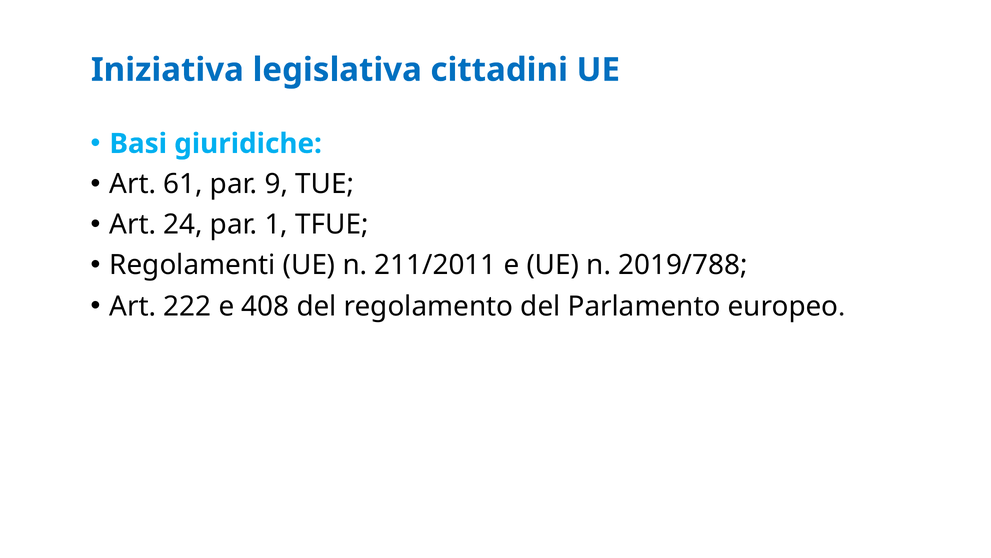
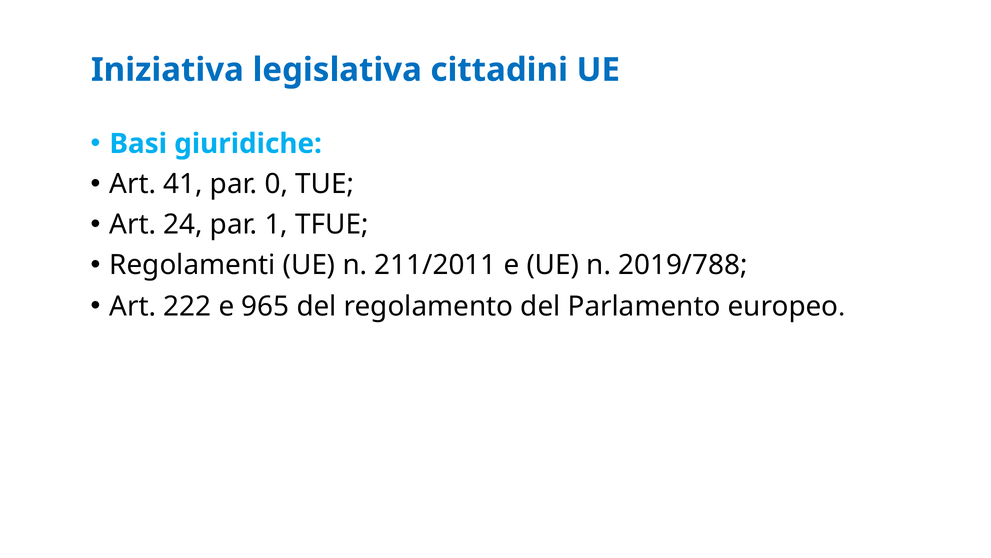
61: 61 -> 41 (183, 184)
9: 9 -> 0 (276, 184)
408: 408 -> 965 (265, 306)
